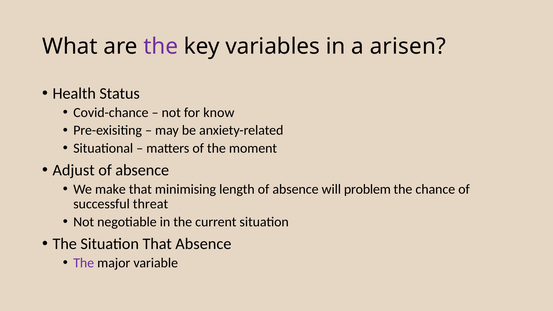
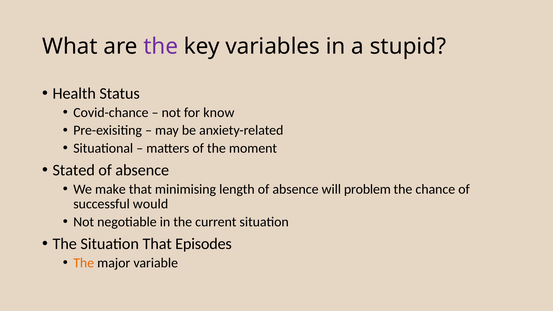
arisen: arisen -> stupid (408, 46)
Adjust: Adjust -> Stated (74, 170)
threat: threat -> would (151, 204)
That Absence: Absence -> Episodes (204, 244)
The colour: purple -> orange (84, 263)
